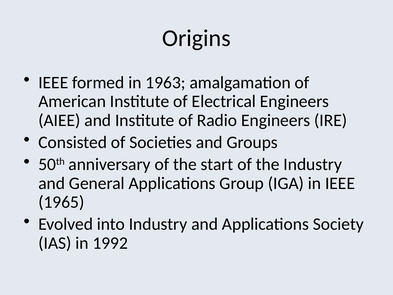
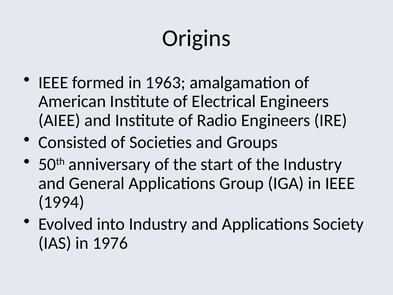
1965: 1965 -> 1994 (61, 202)
1992: 1992 -> 1976 (110, 243)
